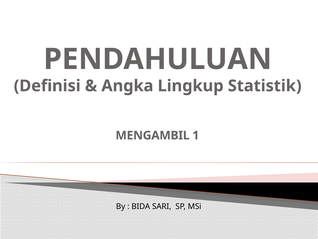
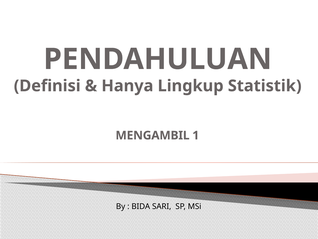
Angka: Angka -> Hanya (127, 86)
